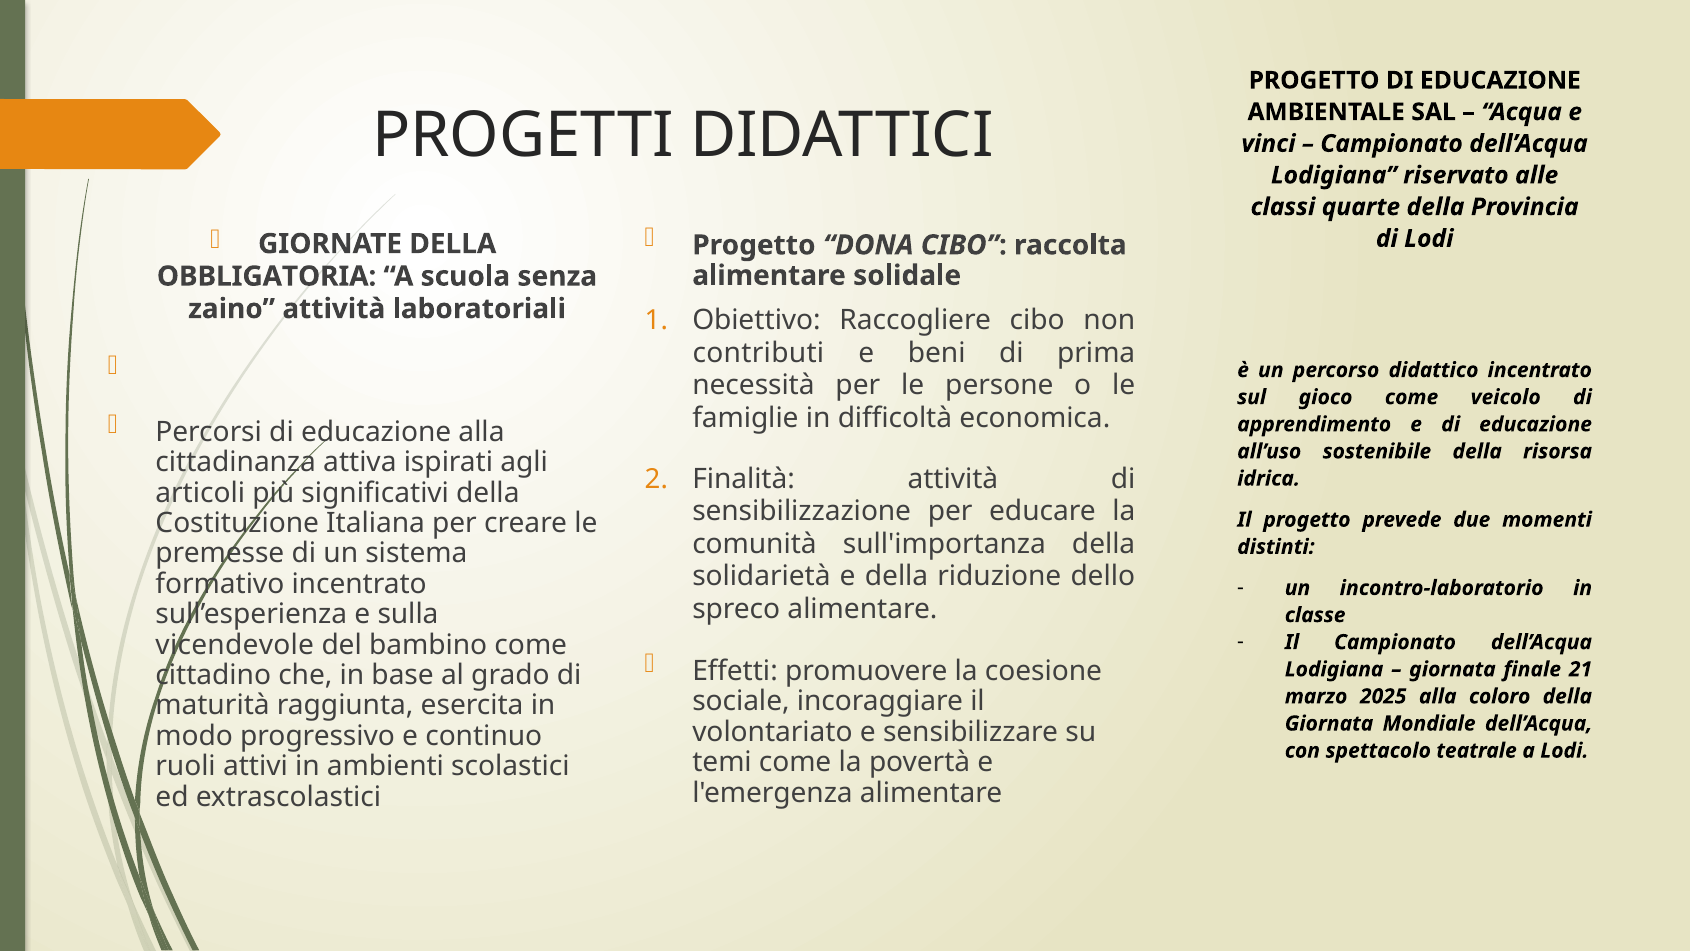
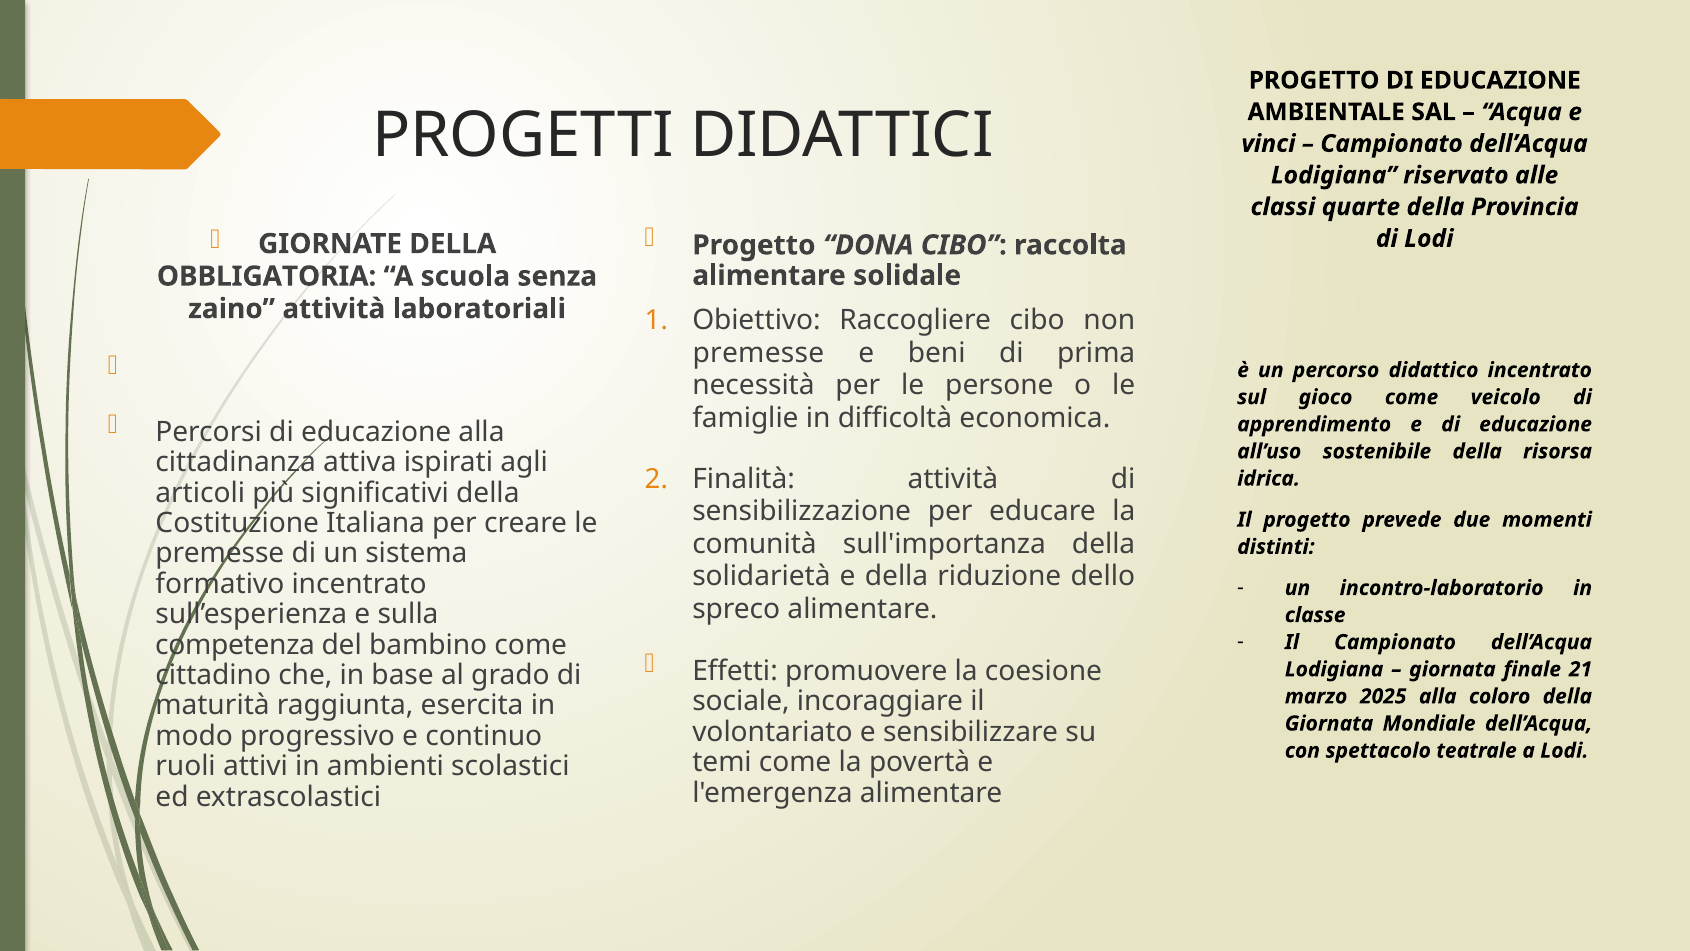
contributi: contributi -> premesse (758, 353)
vicendevole: vicendevole -> competenza (235, 645)
